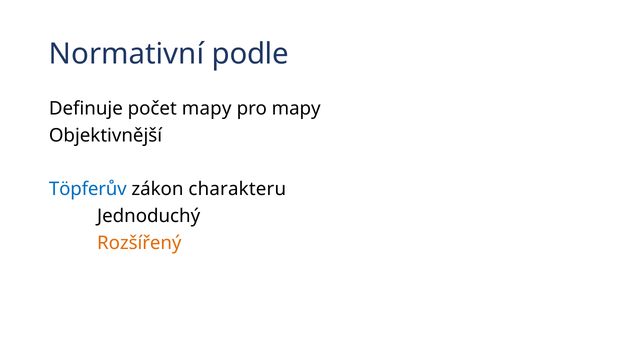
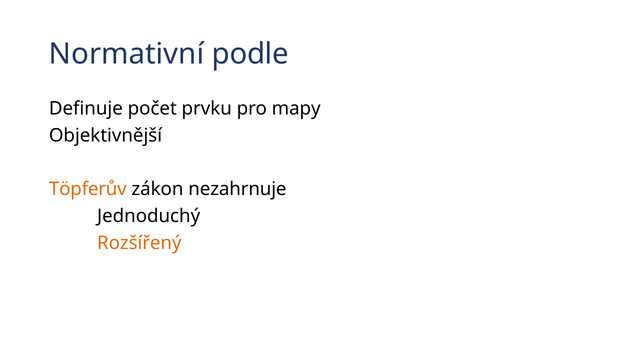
počet mapy: mapy -> prvku (207, 109)
Töpferův colour: blue -> orange (88, 189)
charakteru: charakteru -> nezahrnuje (237, 189)
